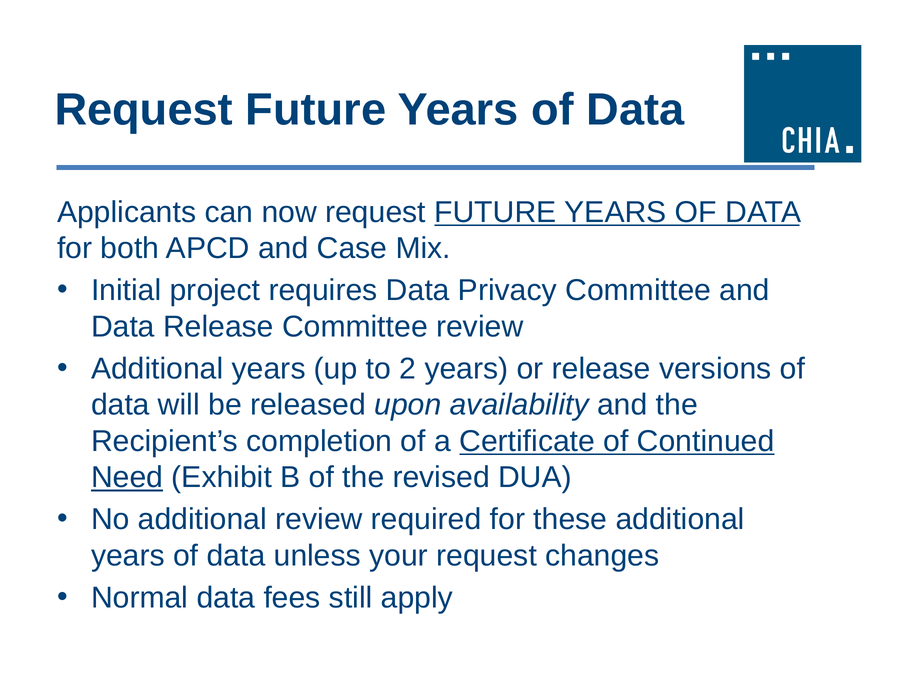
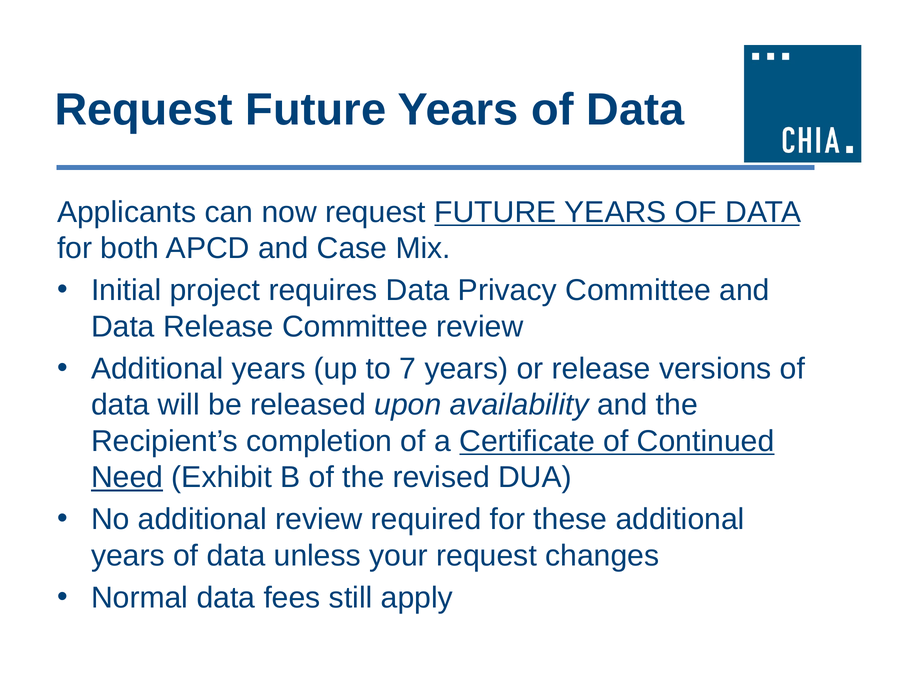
2: 2 -> 7 (408, 369)
